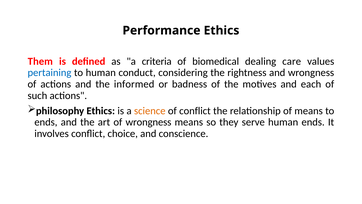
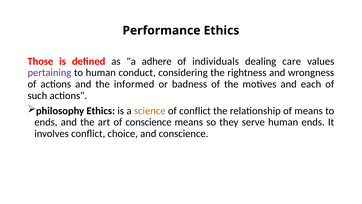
Them: Them -> Those (40, 61)
criteria: criteria -> adhere (157, 61)
biomedical: biomedical -> individuals (216, 61)
pertaining colour: blue -> purple (49, 73)
of wrongness: wrongness -> conscience (149, 122)
